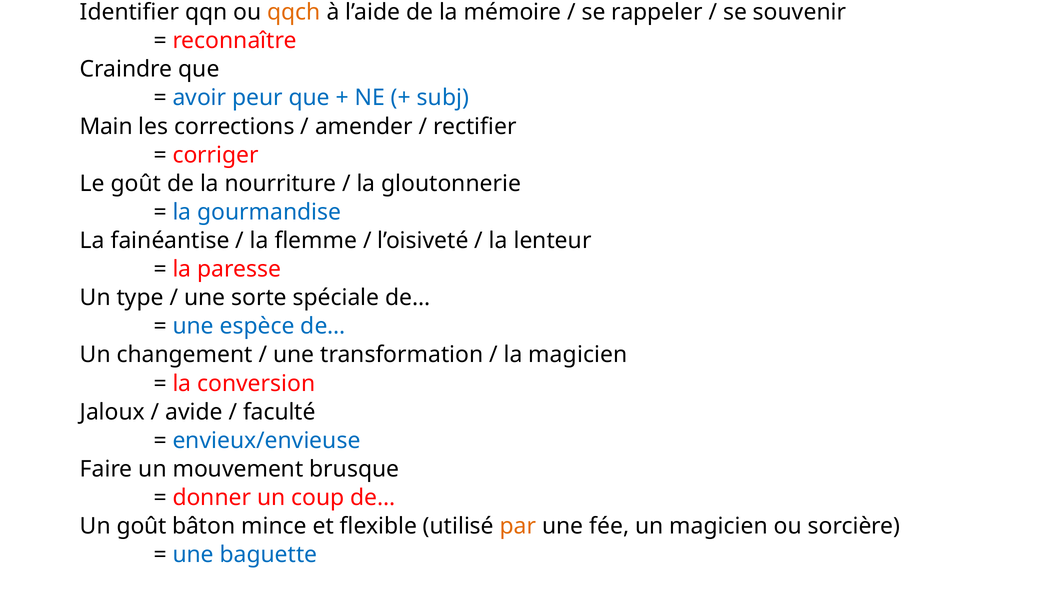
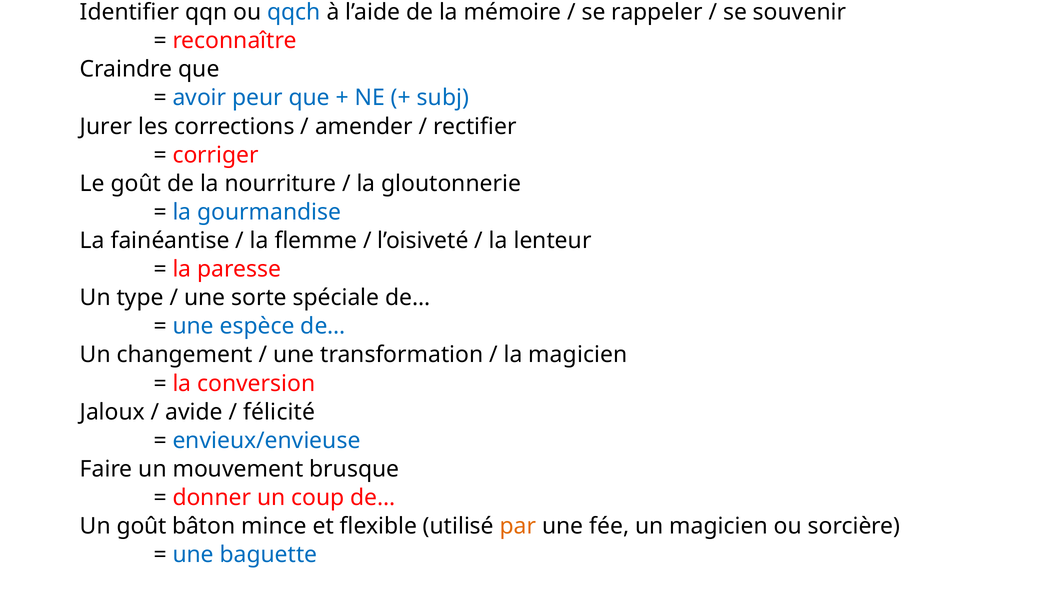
qqch colour: orange -> blue (294, 12)
Main: Main -> Jurer (106, 126)
faculté: faculté -> félicité (279, 412)
